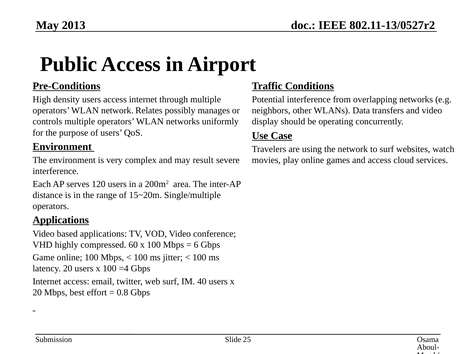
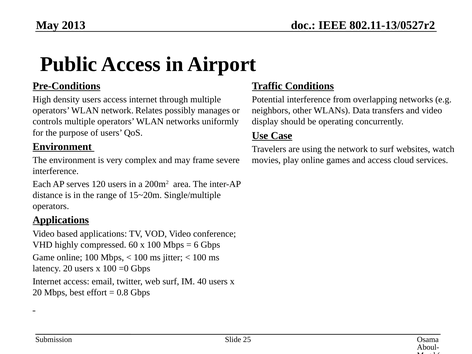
result: result -> frame (203, 160)
=4: =4 -> =0 (124, 269)
